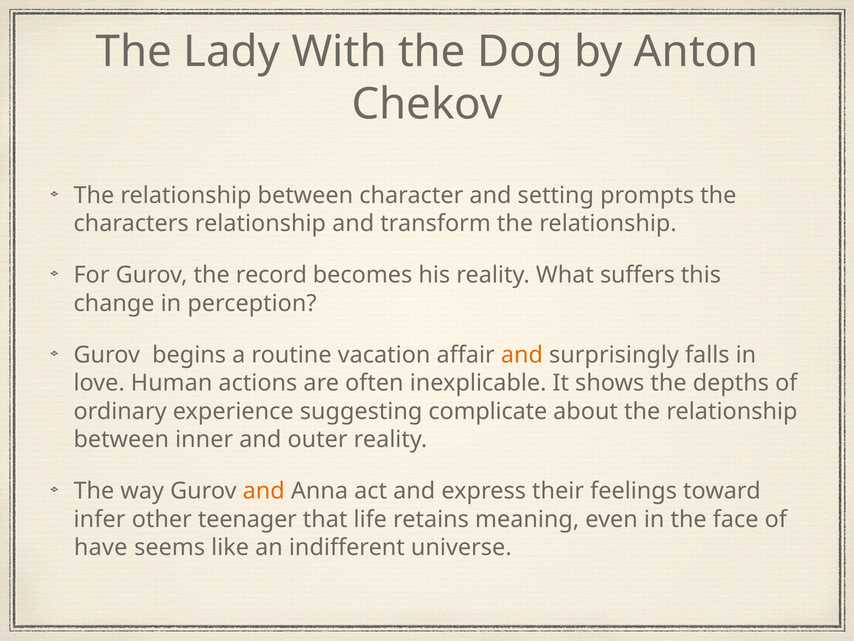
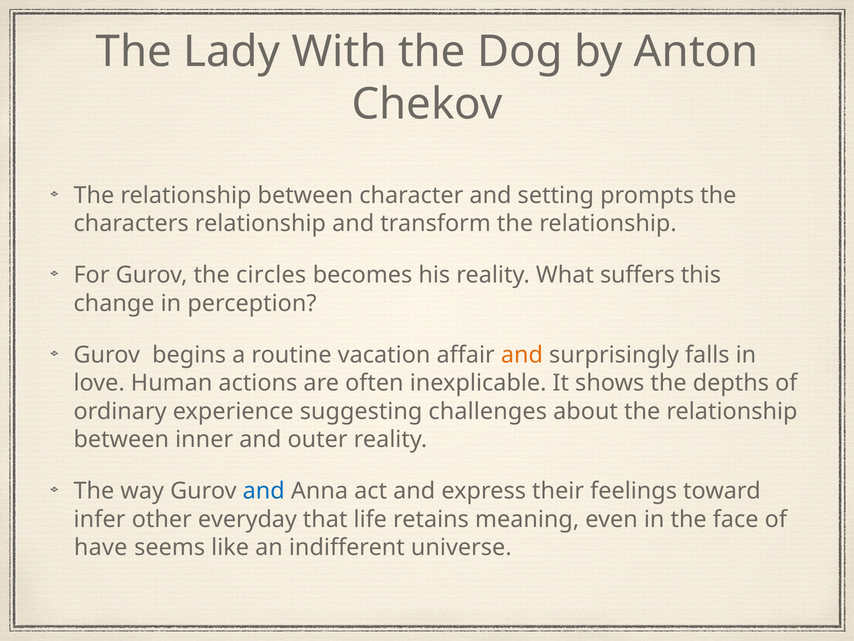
record: record -> circles (271, 275)
complicate: complicate -> challenges (488, 411)
and colour: orange -> blue (264, 491)
teenager: teenager -> everyday (247, 519)
